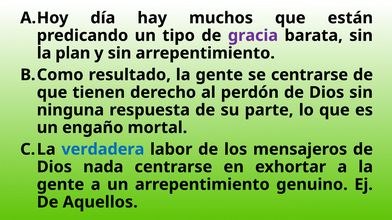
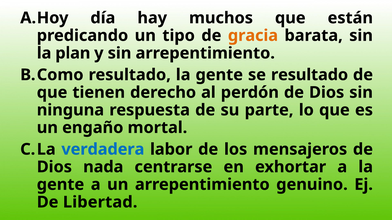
gracia colour: purple -> orange (253, 36)
se centrarse: centrarse -> resultado (310, 75)
Aquellos: Aquellos -> Libertad (100, 203)
